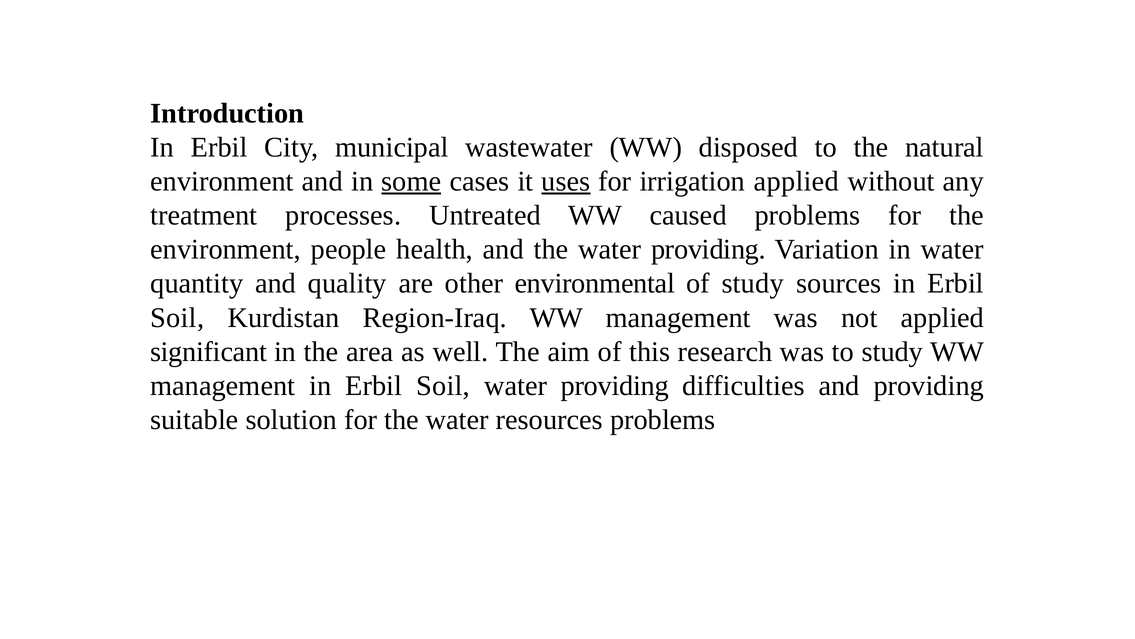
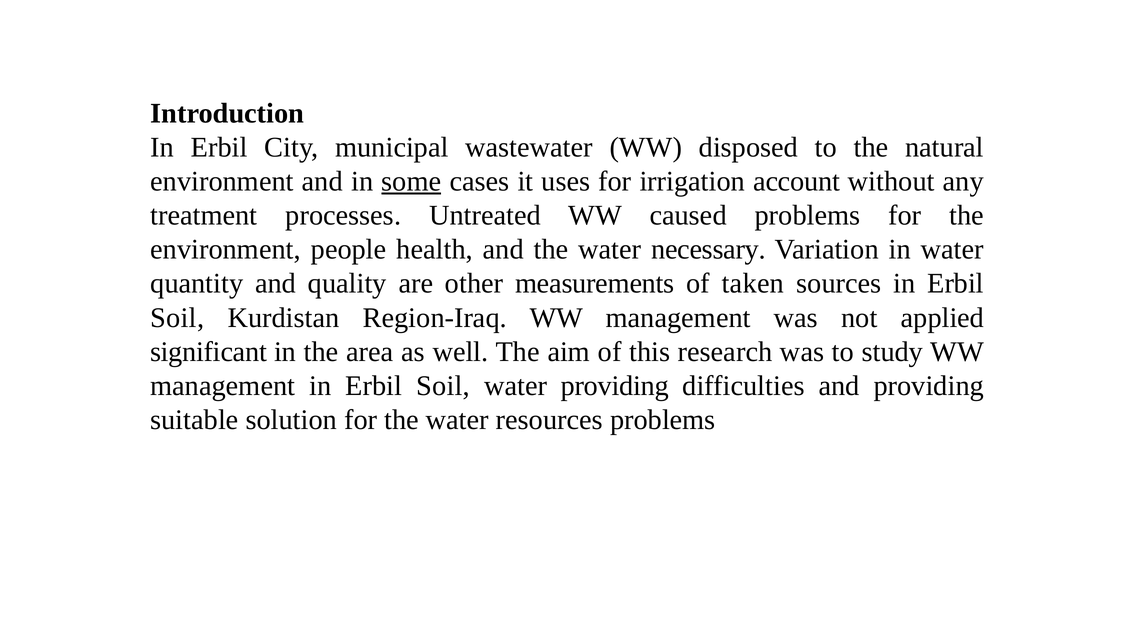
uses underline: present -> none (566, 181)
irrigation applied: applied -> account (797, 181)
the water providing: providing -> necessary (709, 249)
environmental: environmental -> measurements (595, 283)
of study: study -> taken (753, 283)
